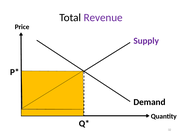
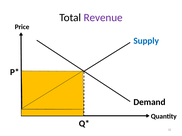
Supply colour: purple -> blue (146, 41)
